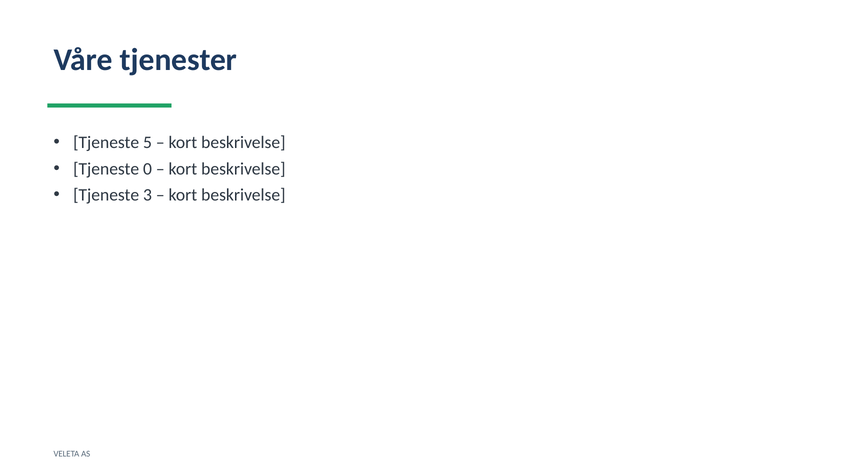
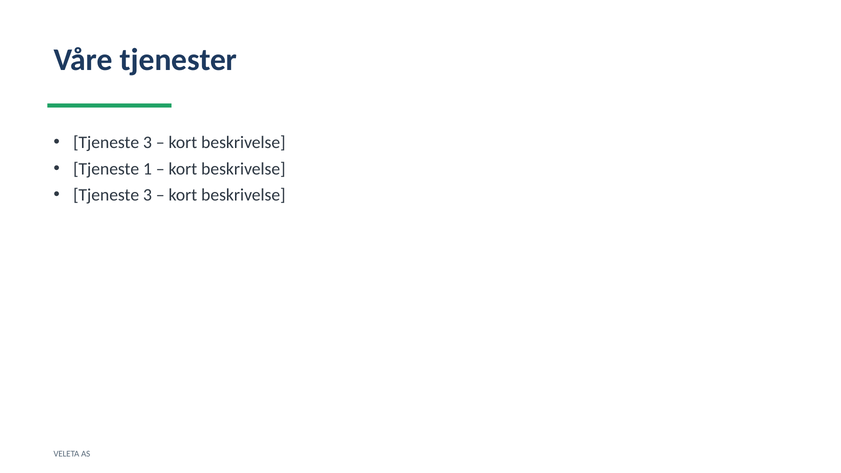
5: 5 -> 3 (147, 142)
0: 0 -> 1 (147, 169)
